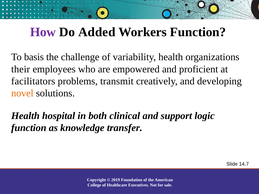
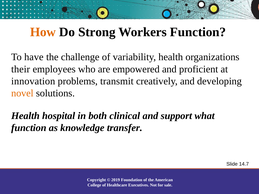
How colour: purple -> orange (43, 32)
Added: Added -> Strong (97, 32)
basis: basis -> have (34, 57)
facilitators: facilitators -> innovation (33, 81)
logic: logic -> what (205, 116)
